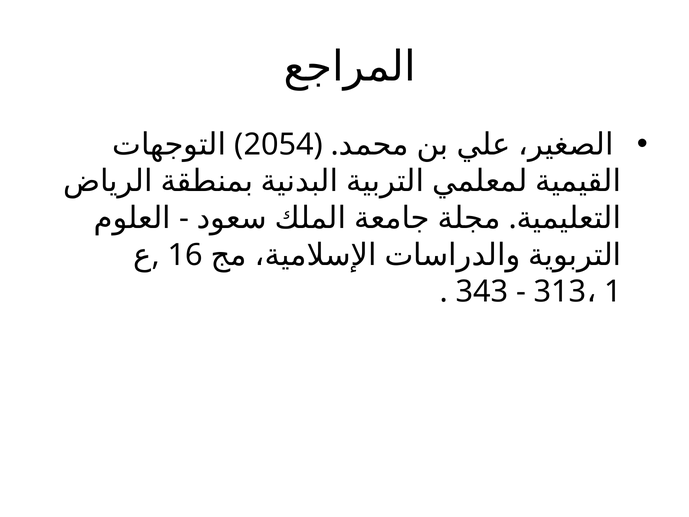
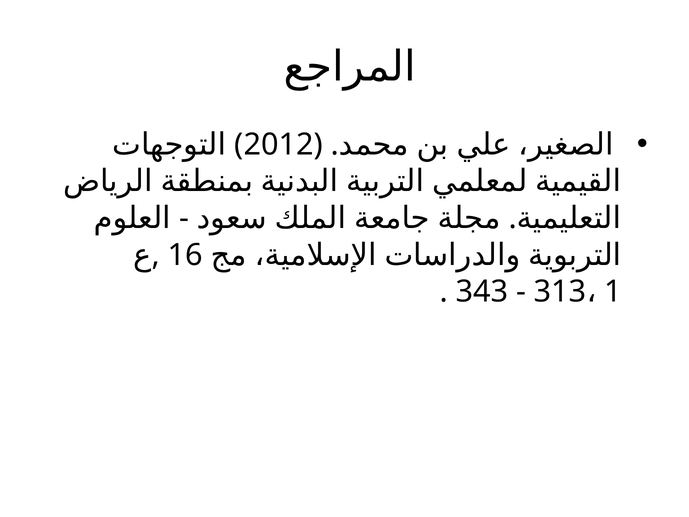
2054: 2054 -> 2012 (279, 145)
